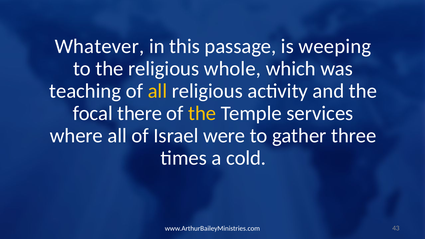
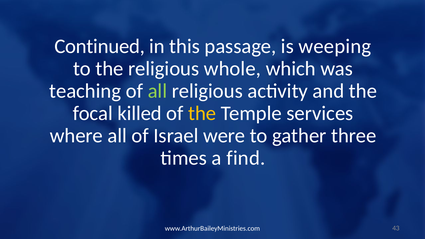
Whatever: Whatever -> Continued (100, 47)
all colour: yellow -> light green (157, 91)
there: there -> killed (140, 113)
cold: cold -> find (246, 158)
